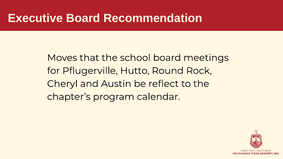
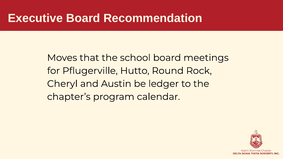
reflect: reflect -> ledger (164, 84)
